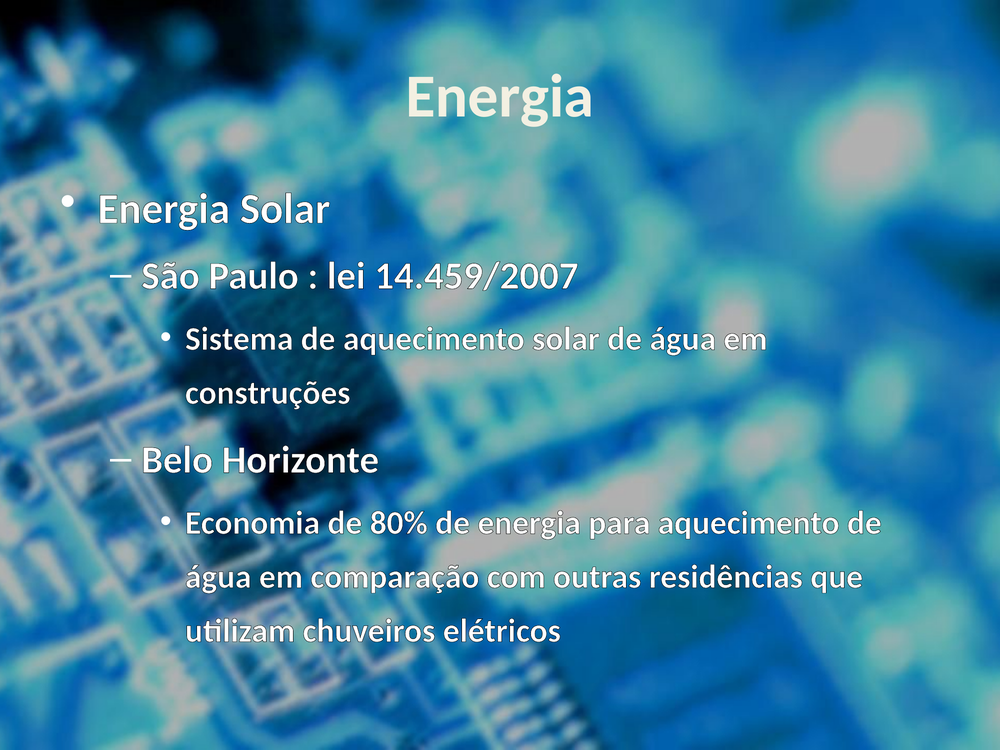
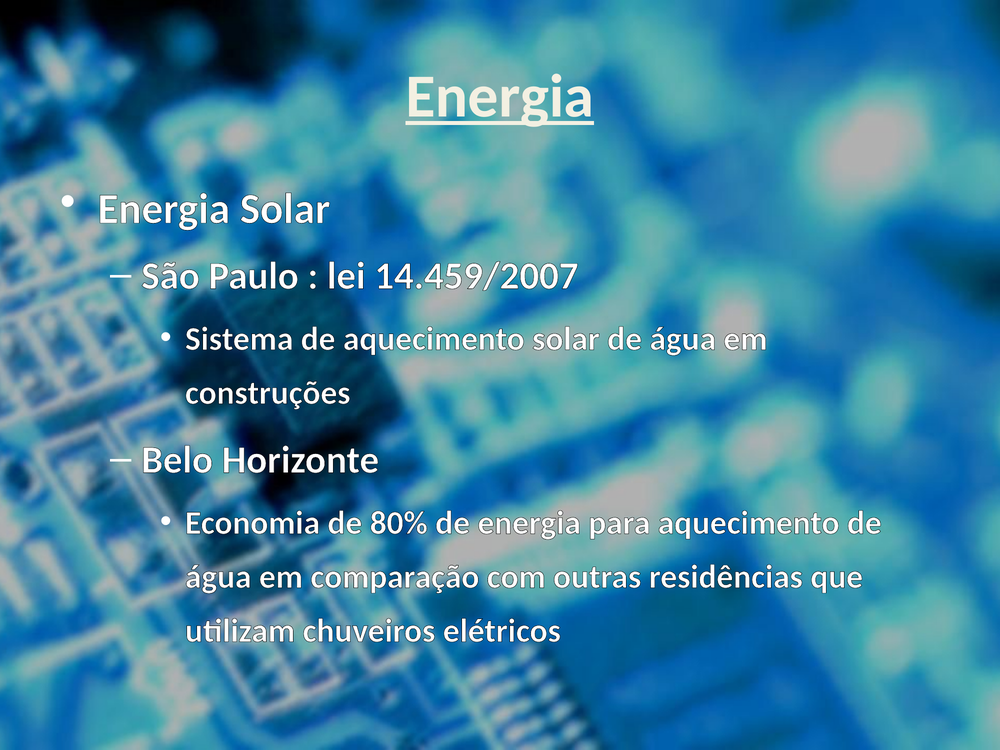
Energia underline: none -> present (500, 97)
